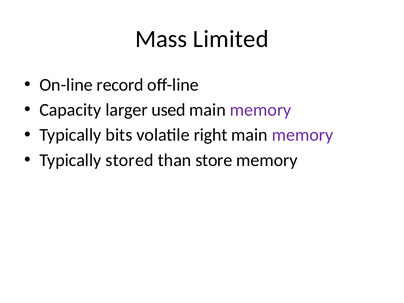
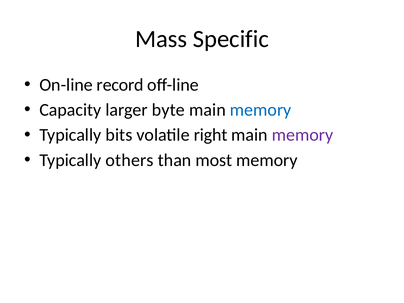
Limited: Limited -> Specific (231, 39)
used: used -> byte (168, 110)
memory colour: purple -> blue (261, 110)
stored: stored -> others (130, 160)
store: store -> most (214, 160)
